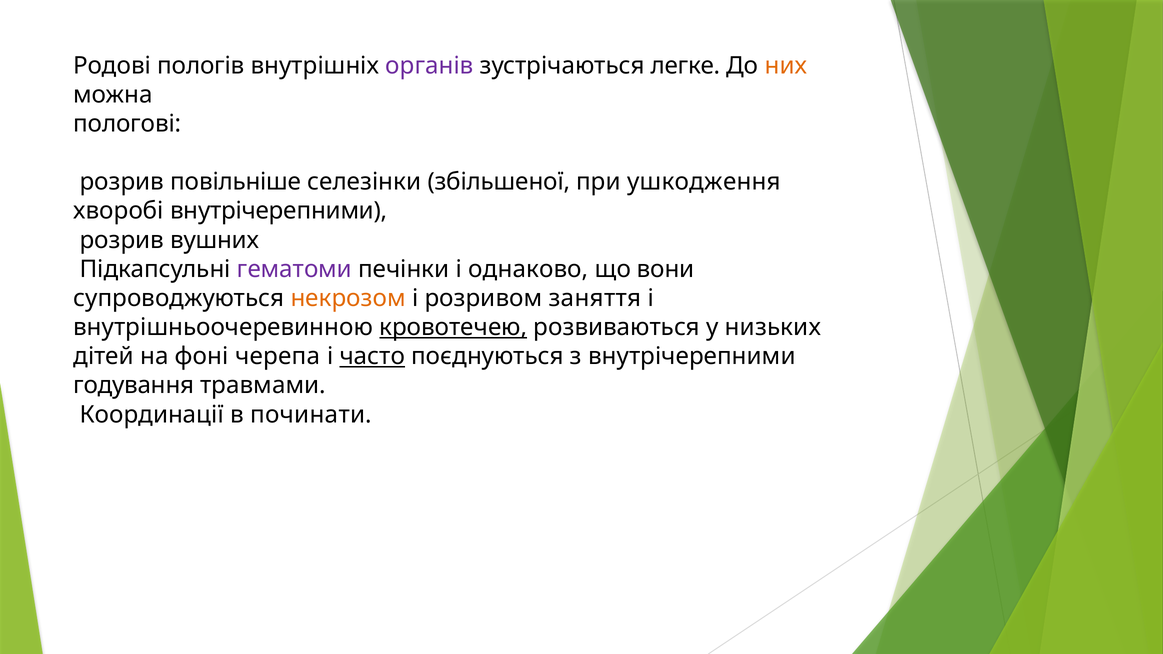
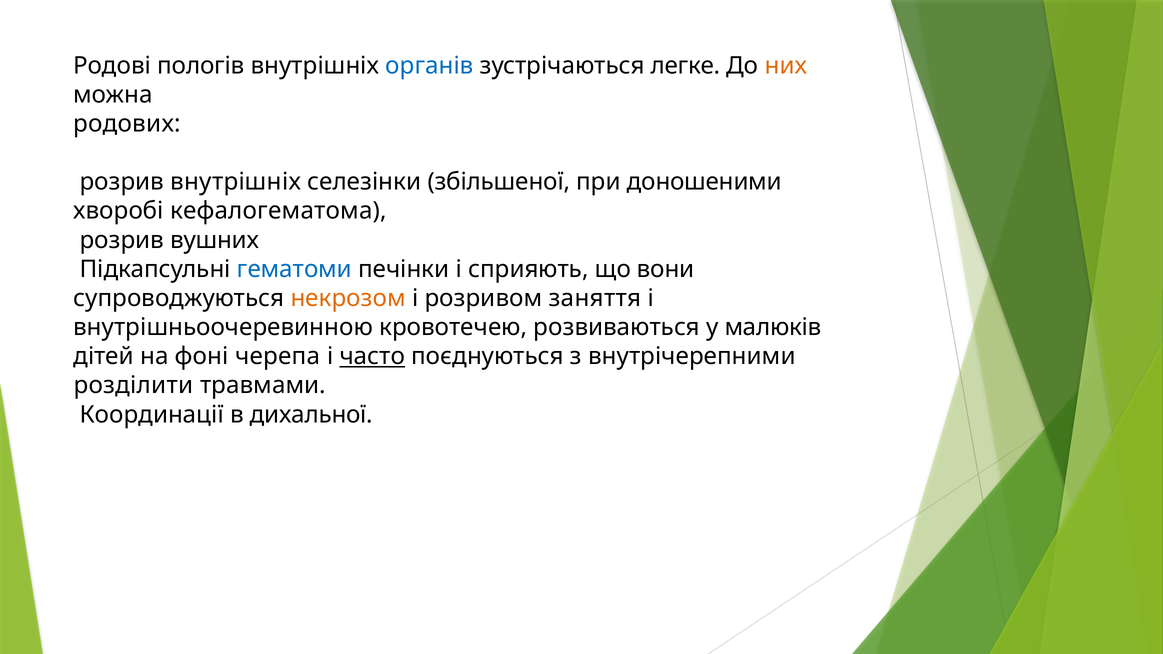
органів colour: purple -> blue (429, 66)
пологові: пологові -> родових (127, 124)
розрив повільніше: повільніше -> внутрішніх (236, 182)
ушкодження: ушкодження -> доношеними (704, 182)
хворобі внутрічерепними: внутрічерепними -> кефалогематома (278, 211)
гематоми colour: purple -> blue (294, 269)
однаково: однаково -> сприяють (529, 269)
кровотечею underline: present -> none (453, 327)
низьких: низьких -> малюків (773, 327)
годування: годування -> розділити (133, 386)
починати: починати -> дихальної (311, 415)
